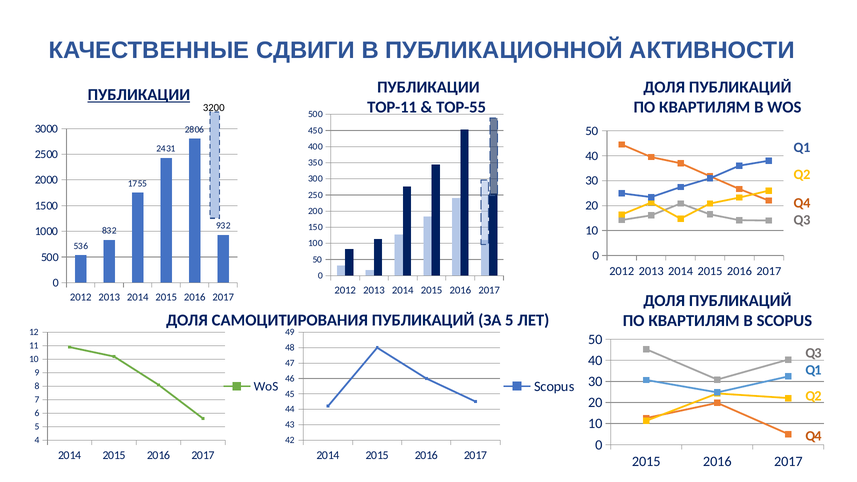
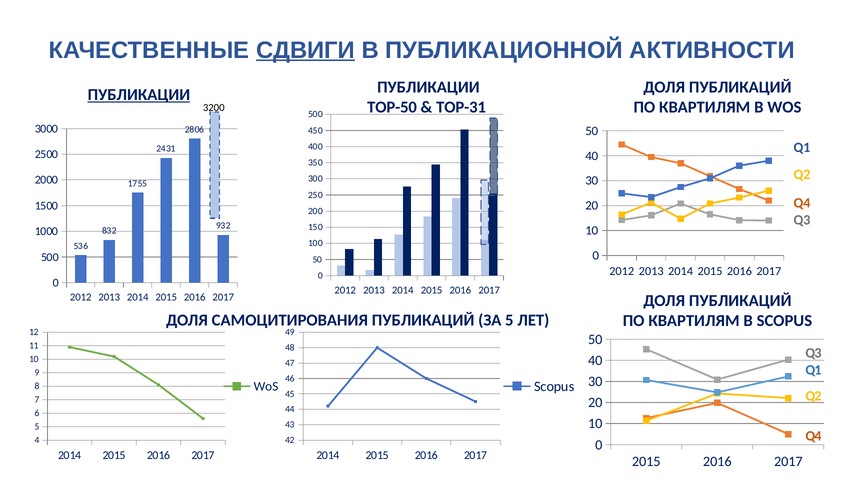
СДВИГИ underline: none -> present (305, 50)
TOP-11: TOP-11 -> TOP-50 (392, 107)
TOP-55: TOP-55 -> TOP-31 (461, 107)
